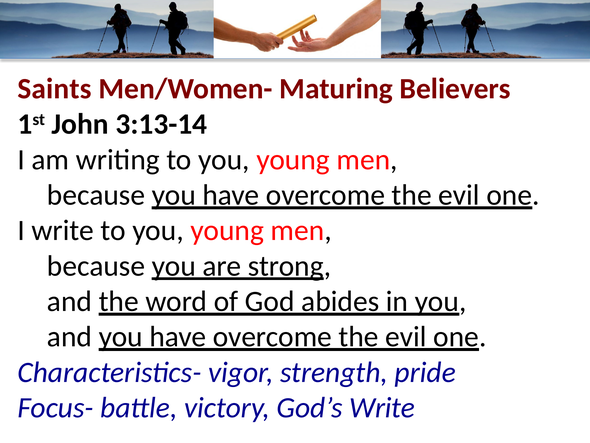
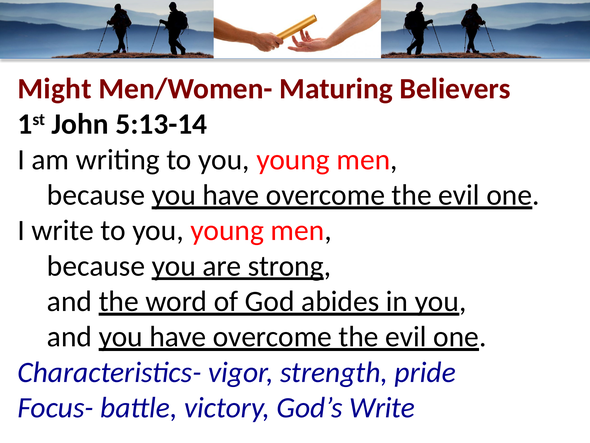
Saints: Saints -> Might (55, 89)
3:13-14: 3:13-14 -> 5:13-14 (161, 124)
